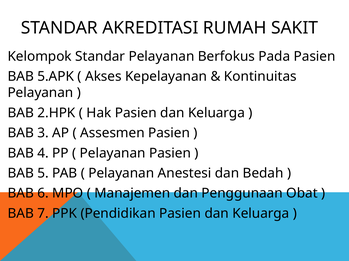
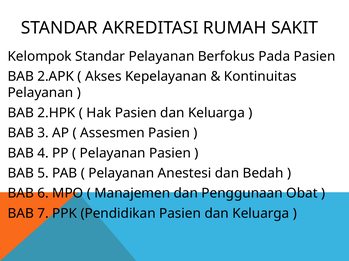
5.APK: 5.APK -> 2.APK (56, 77)
